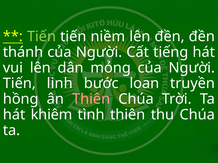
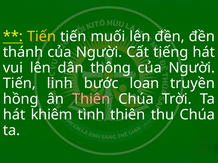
Tiến colour: light green -> yellow (42, 37)
niềm: niềm -> muối (108, 37)
mỏng: mỏng -> thông (111, 68)
